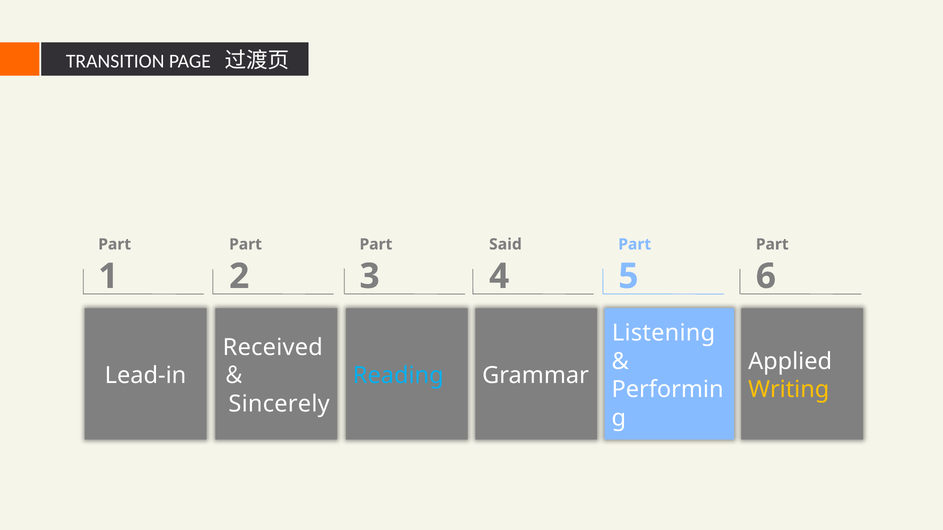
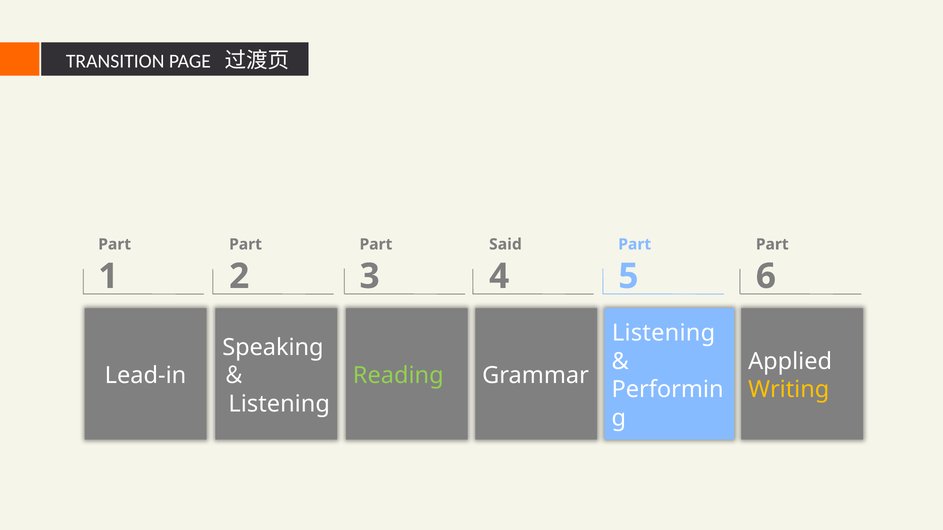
Received: Received -> Speaking (273, 348)
Reading colour: light blue -> light green (398, 376)
Sincerely: Sincerely -> Listening (279, 404)
